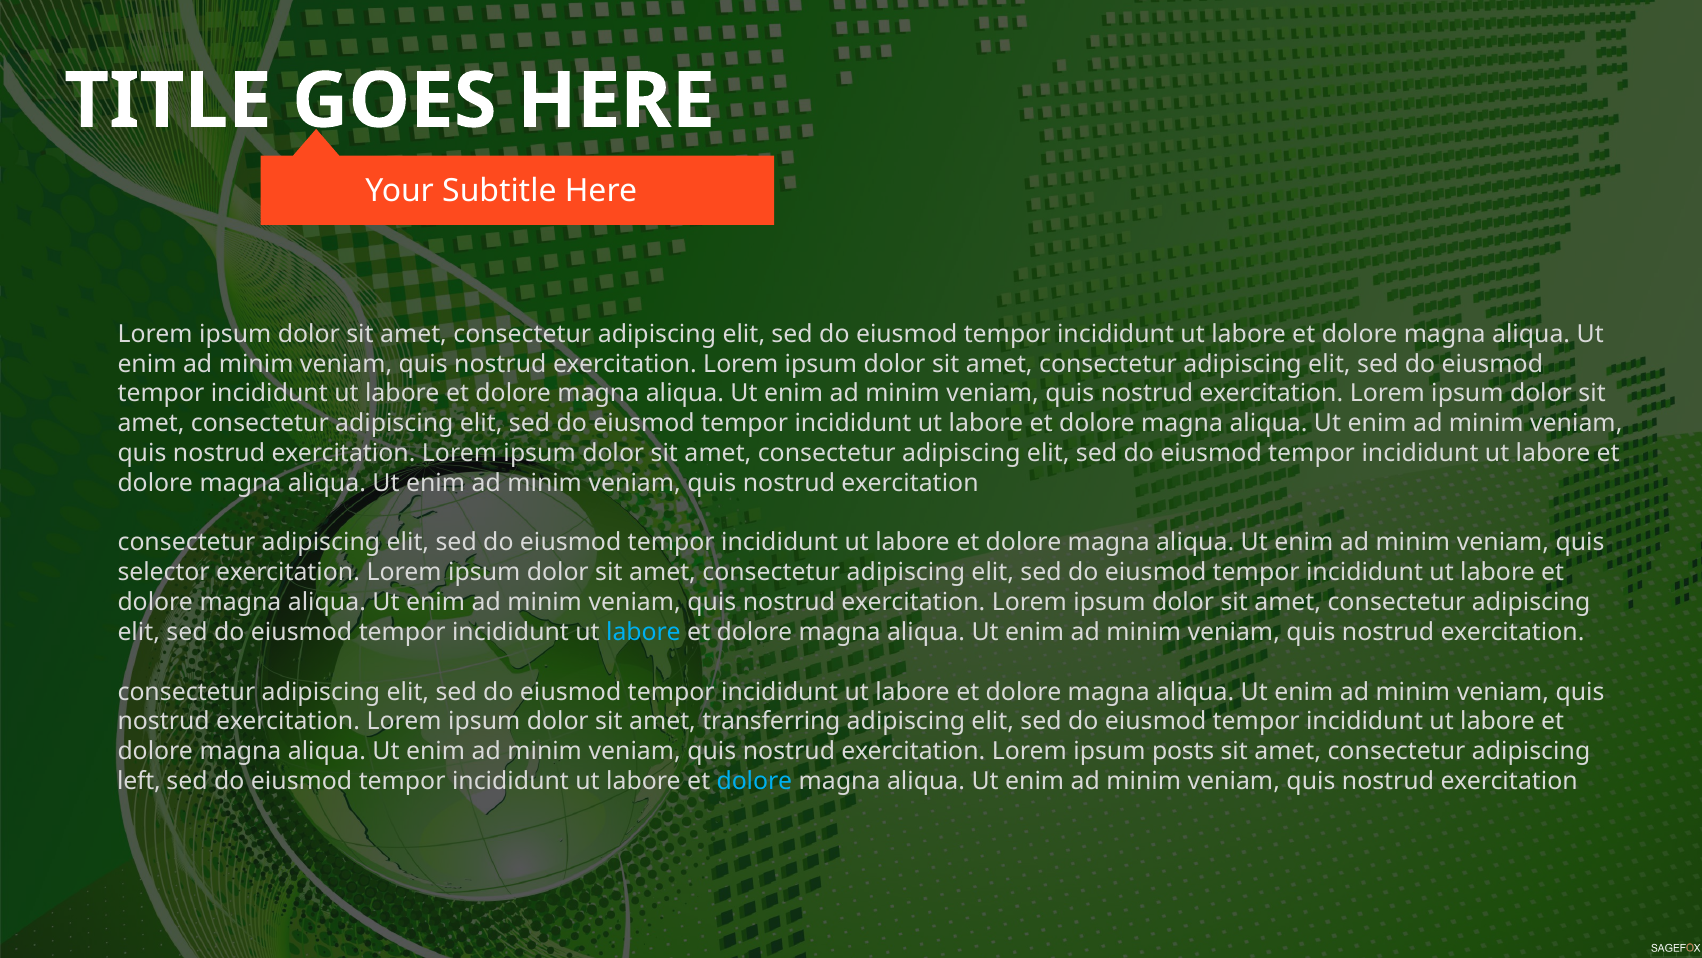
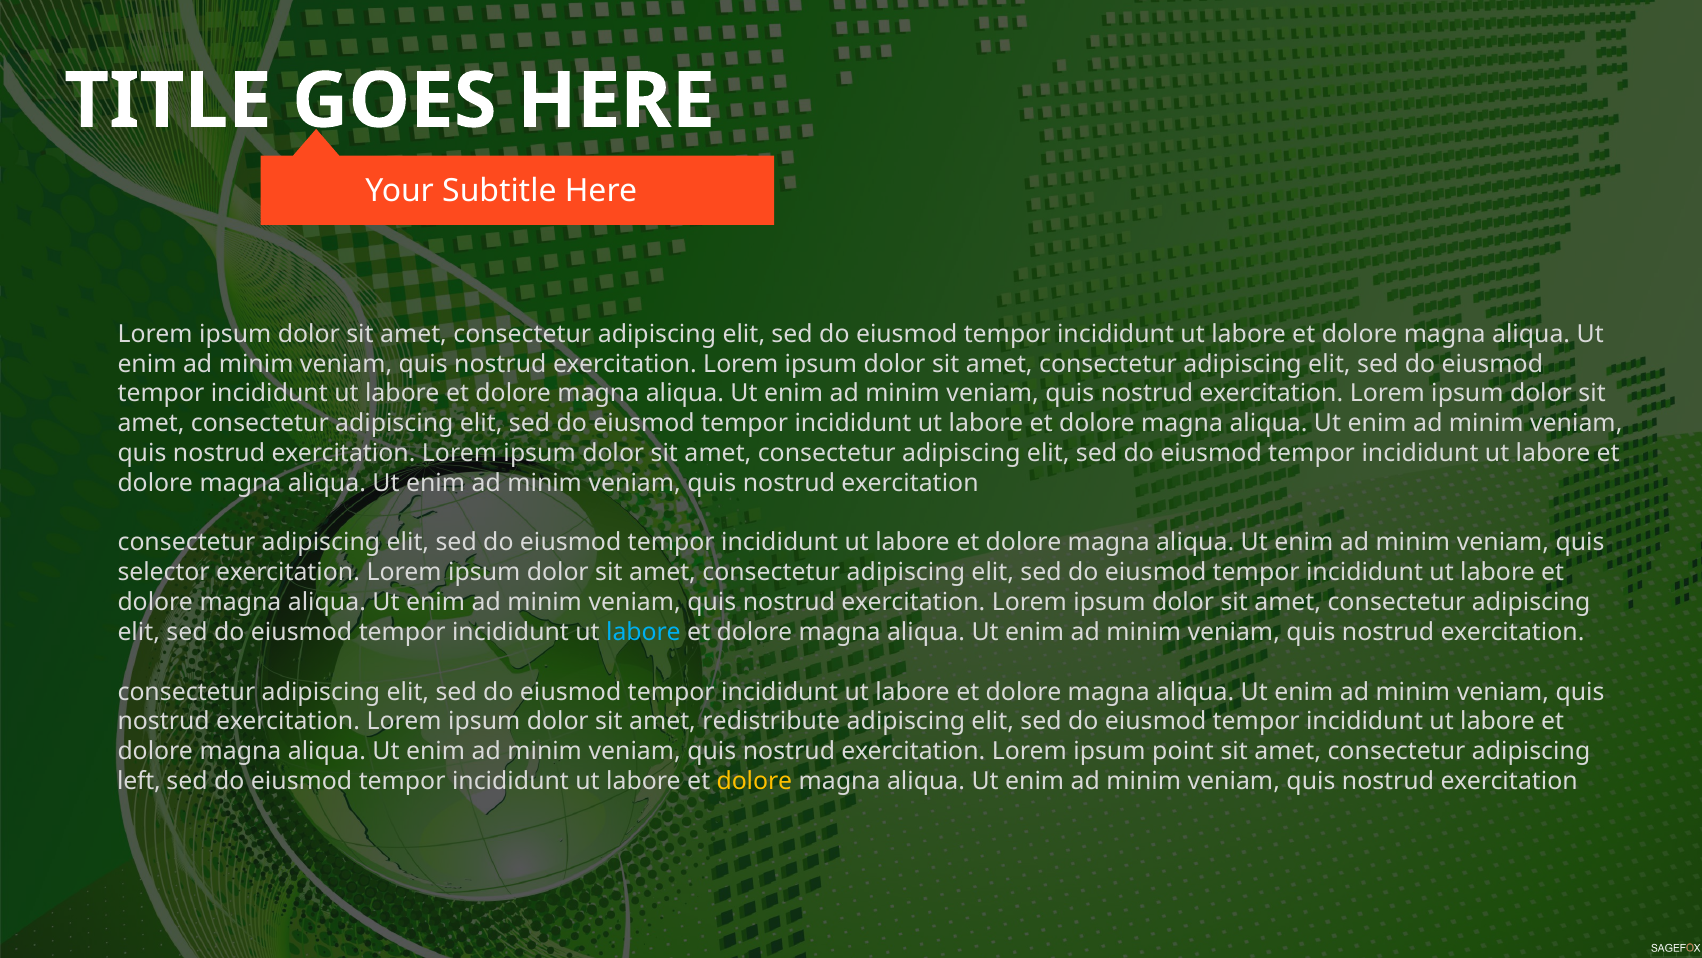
transferring: transferring -> redistribute (771, 721)
posts: posts -> point (1183, 751)
dolore colour: light blue -> yellow (754, 781)
